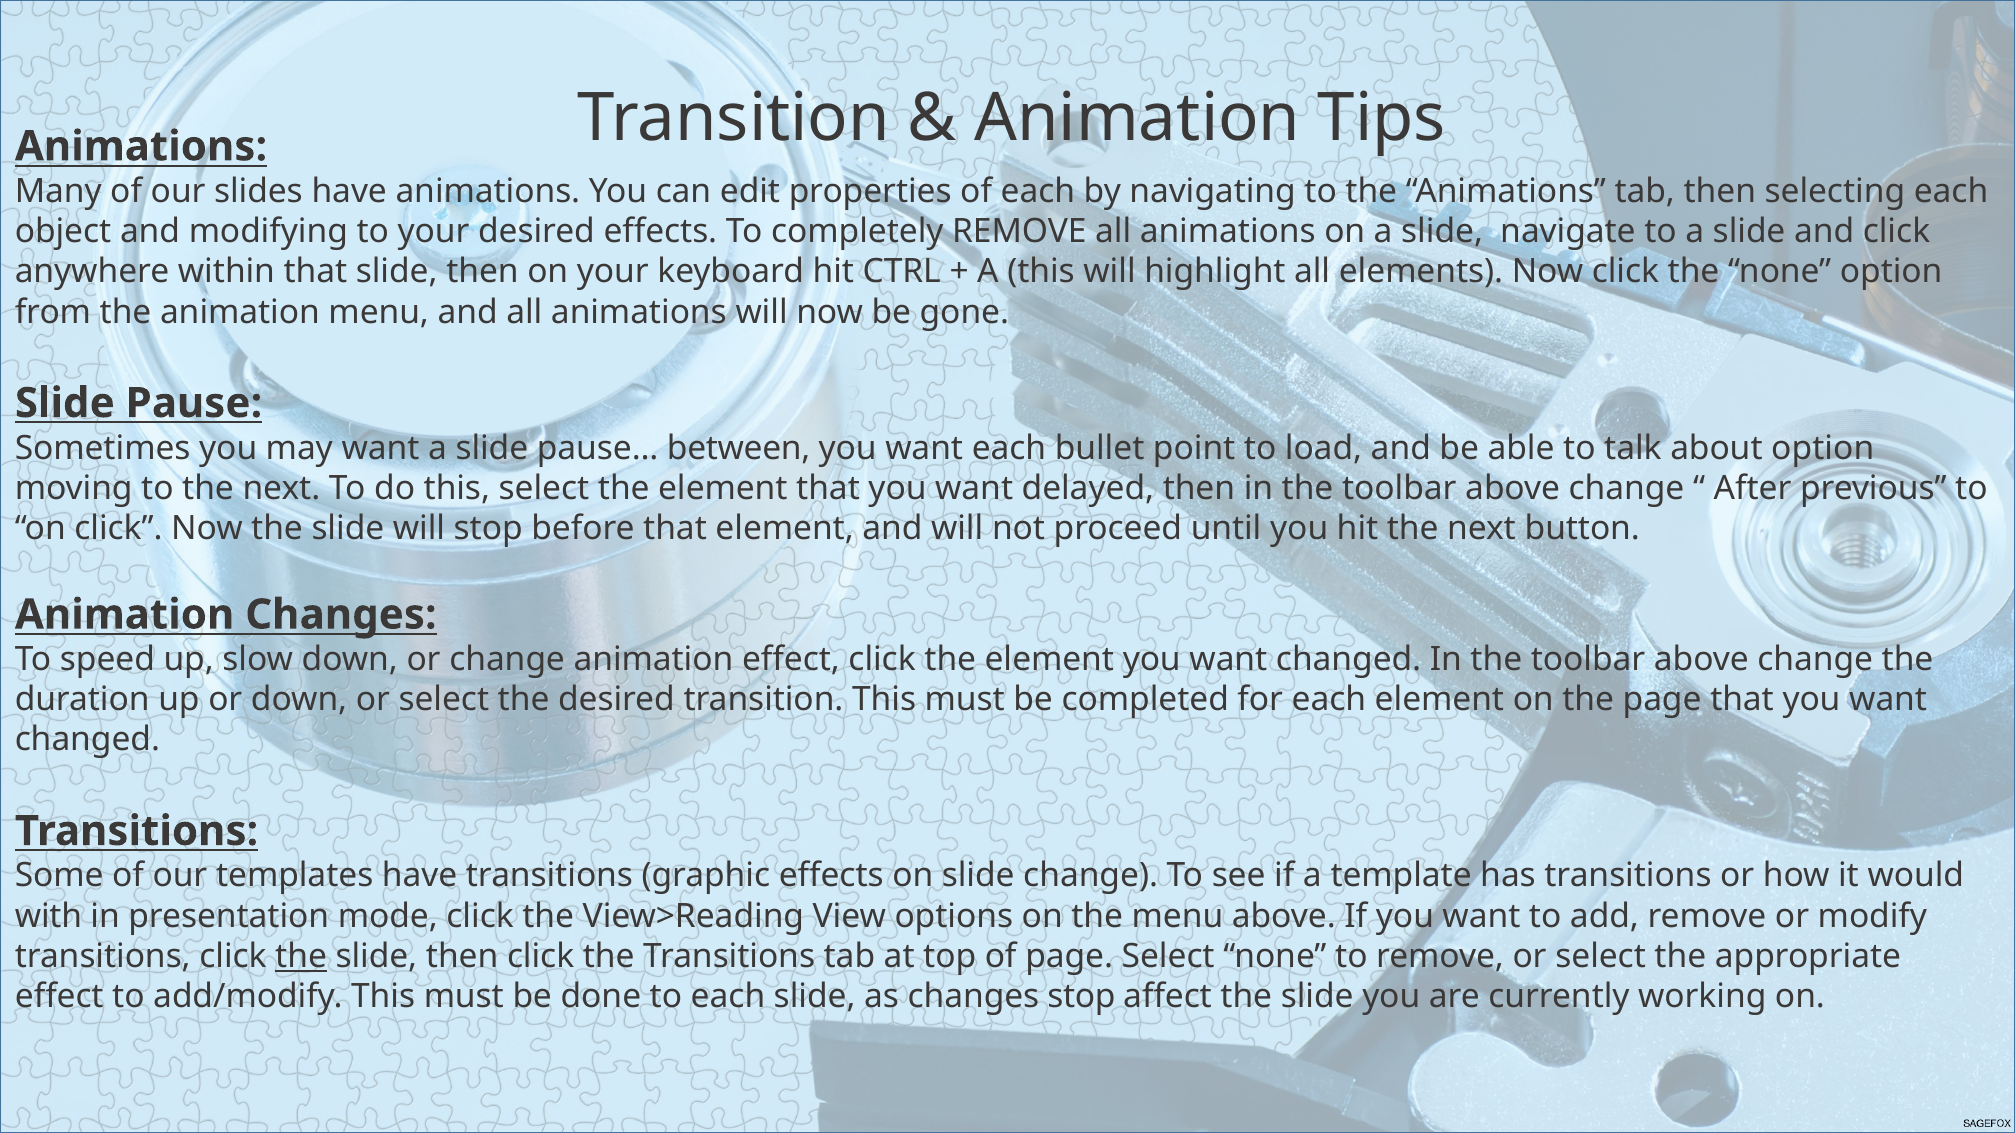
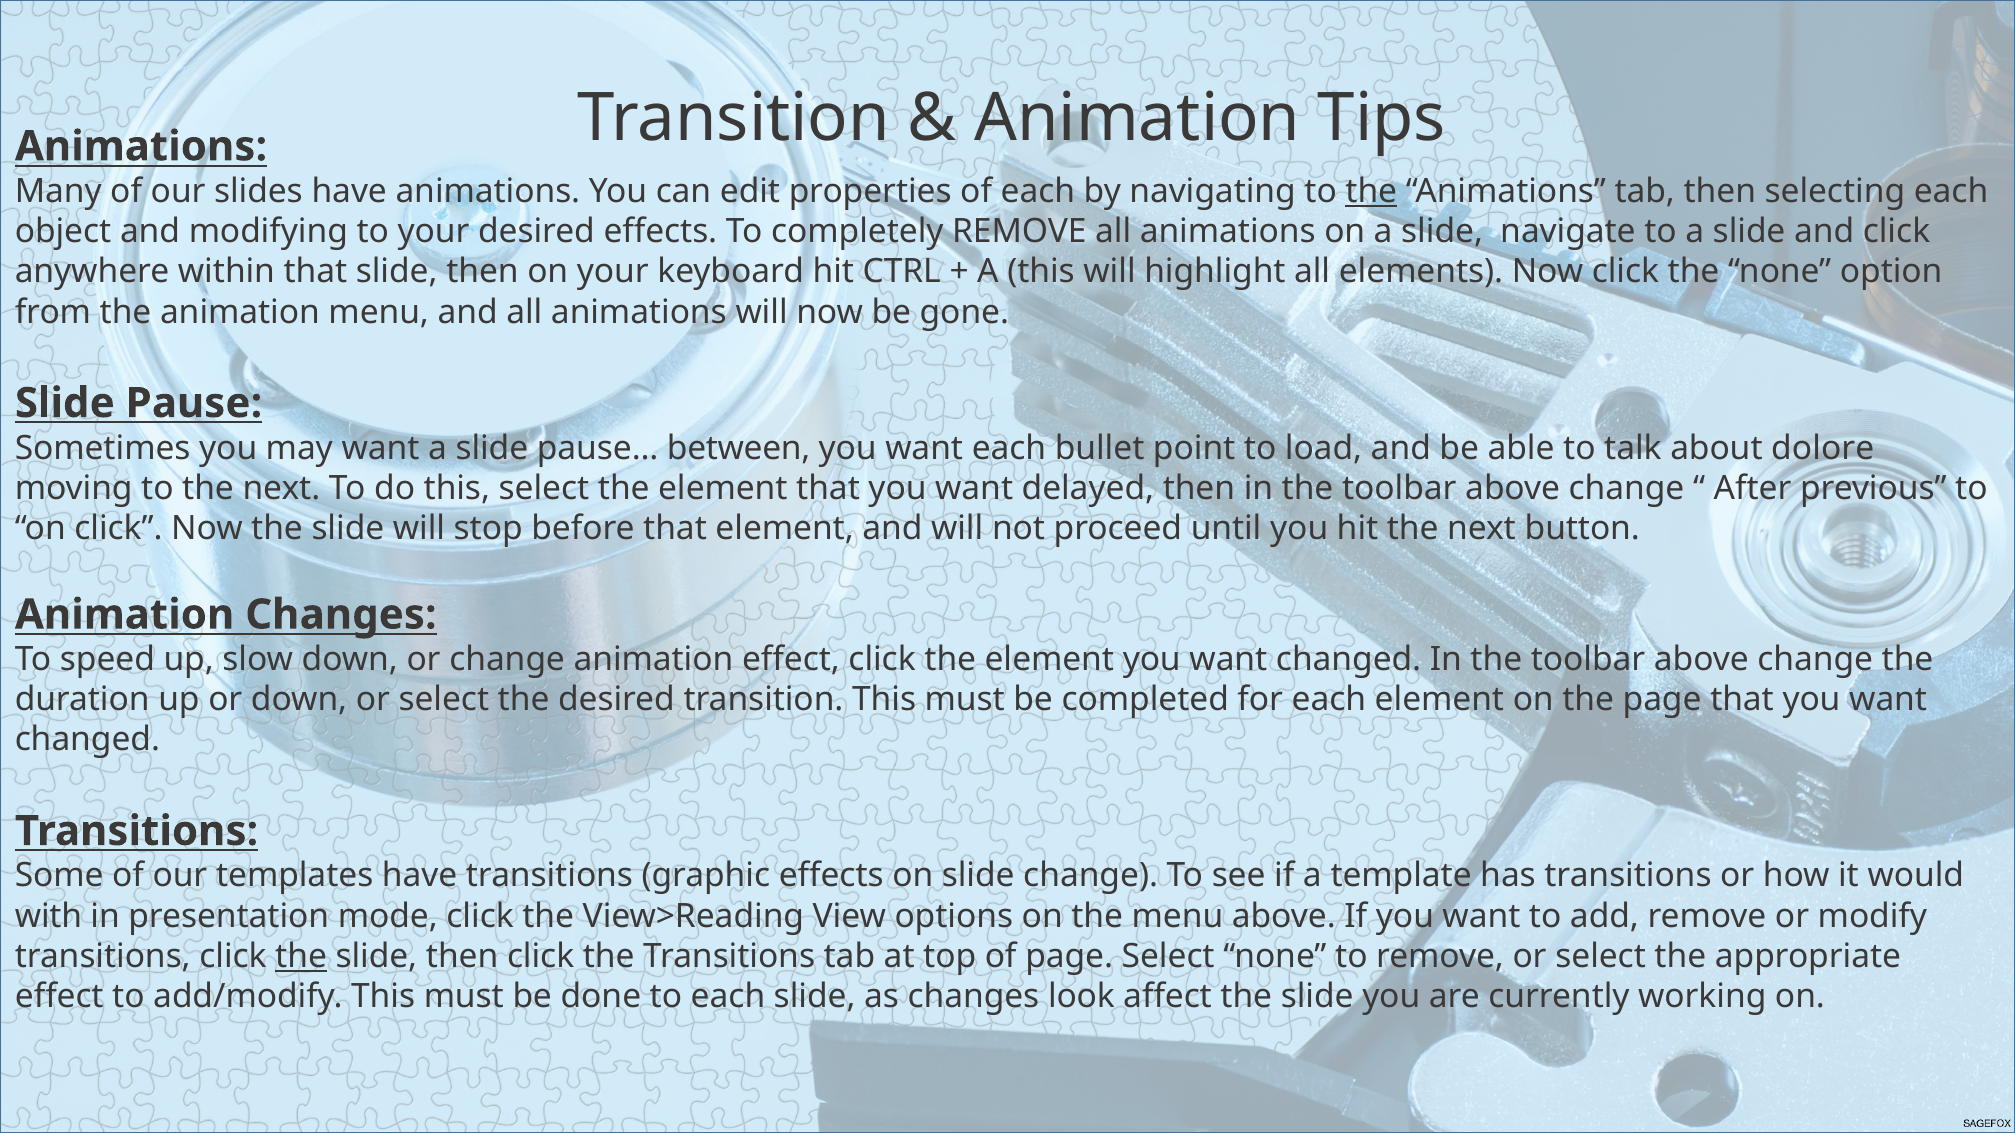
the underline: none -> present (1371, 191)
about option: option -> dolore (1823, 448)
changes stop: stop -> look (1081, 997)
